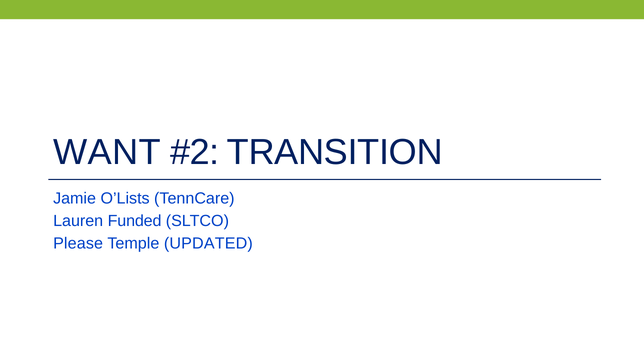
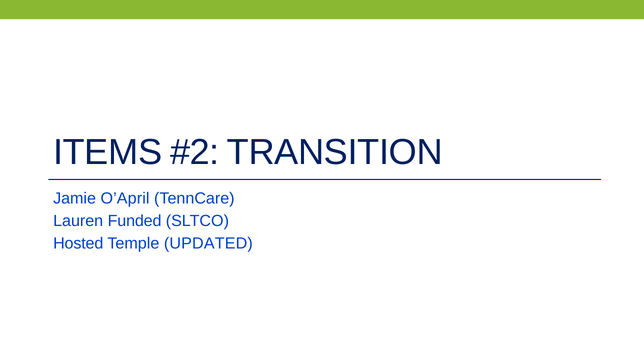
WANT: WANT -> ITEMS (108, 153)
O’Lists: O’Lists -> O’April (125, 198)
Please: Please -> Hosted (78, 243)
